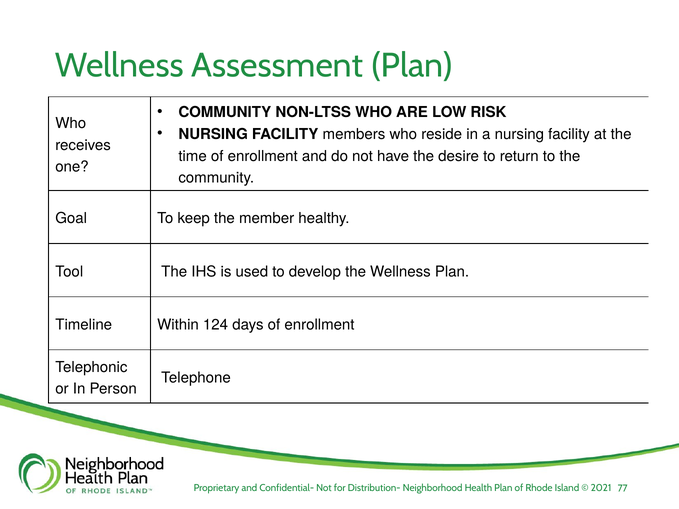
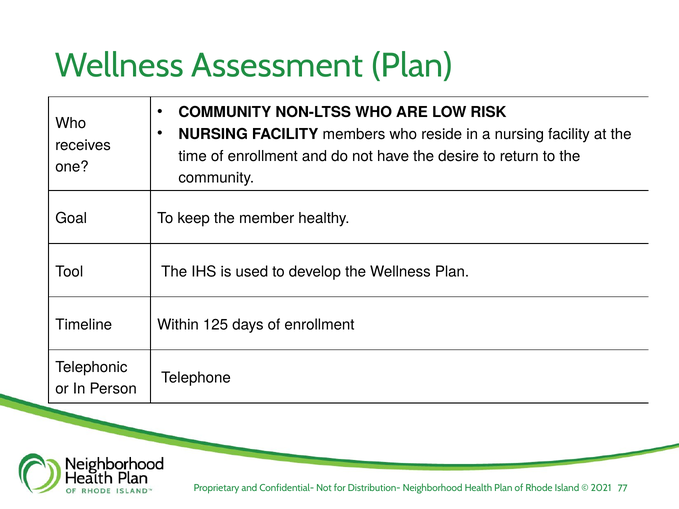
124: 124 -> 125 (216, 325)
